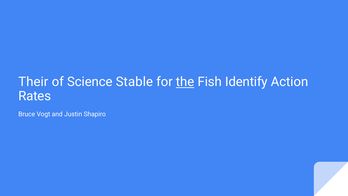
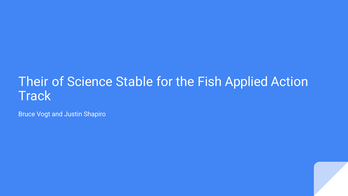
the underline: present -> none (185, 82)
Identify: Identify -> Applied (246, 82)
Rates: Rates -> Track (35, 96)
